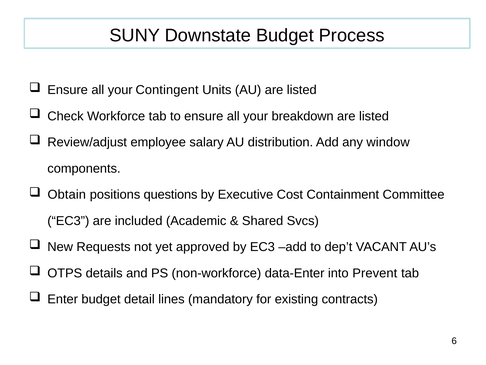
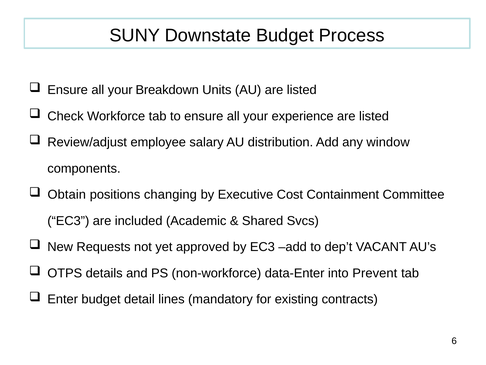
Contingent: Contingent -> Breakdown (167, 90)
breakdown: breakdown -> experience (303, 116)
questions: questions -> changing (170, 194)
